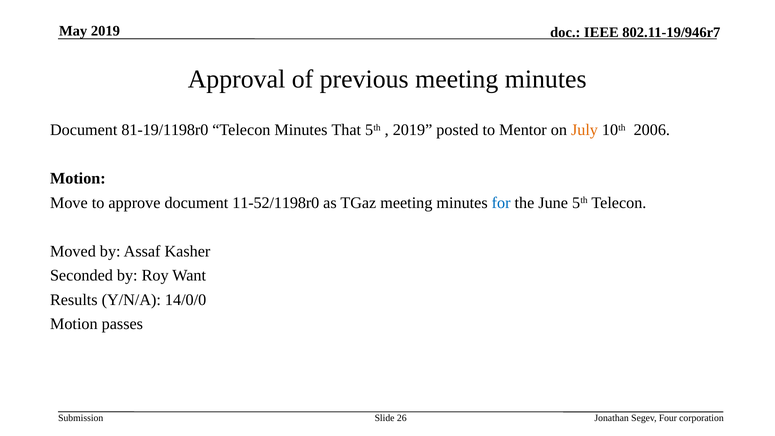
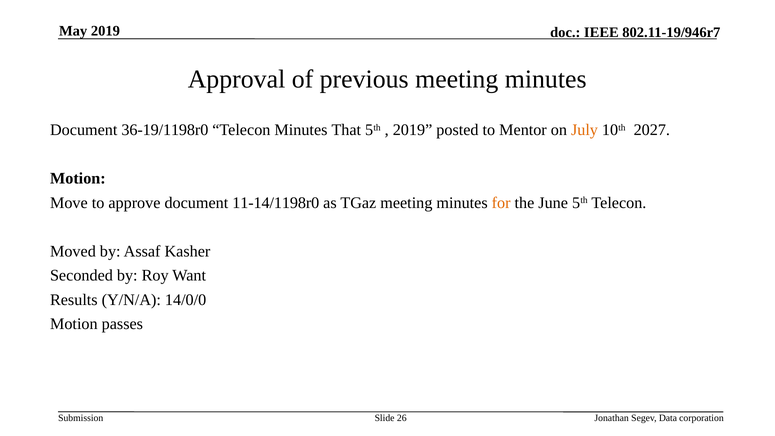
81-19/1198r0: 81-19/1198r0 -> 36-19/1198r0 (165, 130)
2006: 2006 -> 2027 (652, 130)
11-52/1198r0: 11-52/1198r0 -> 11-14/1198r0 (276, 203)
for colour: blue -> orange (501, 203)
Four: Four -> Data (668, 418)
